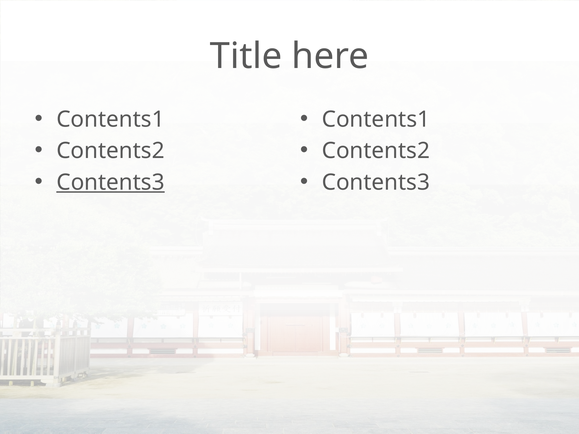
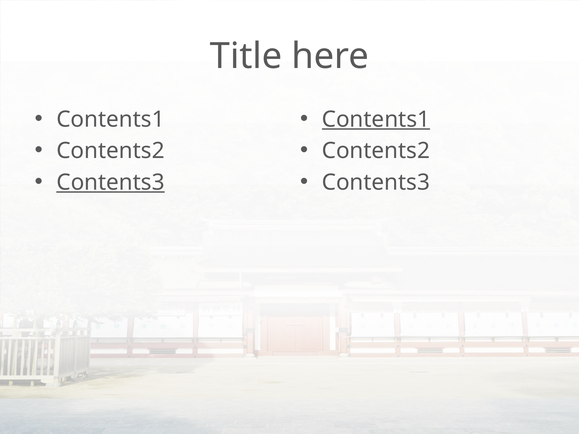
Contents1 underline: none -> present (376, 119)
